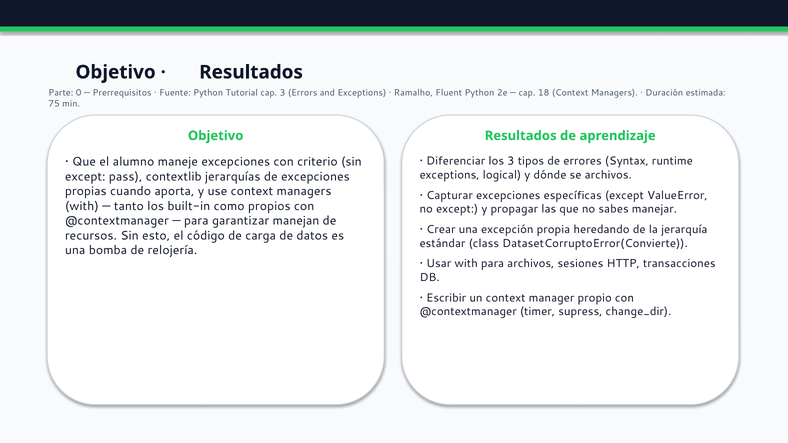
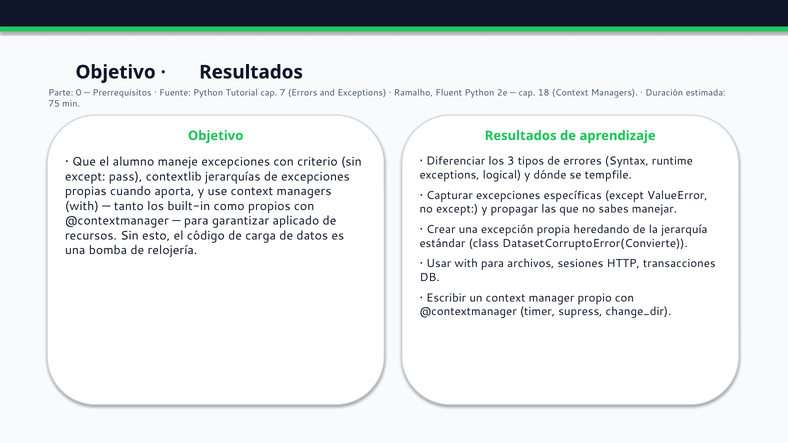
cap 3: 3 -> 7 (283, 93)
se archivos: archivos -> tempfile (608, 175)
manejan: manejan -> aplicado (296, 221)
